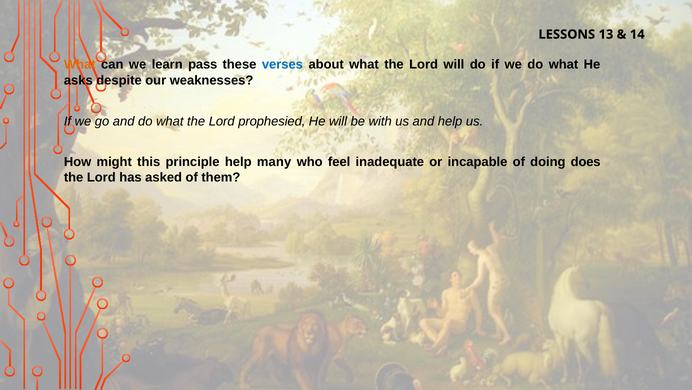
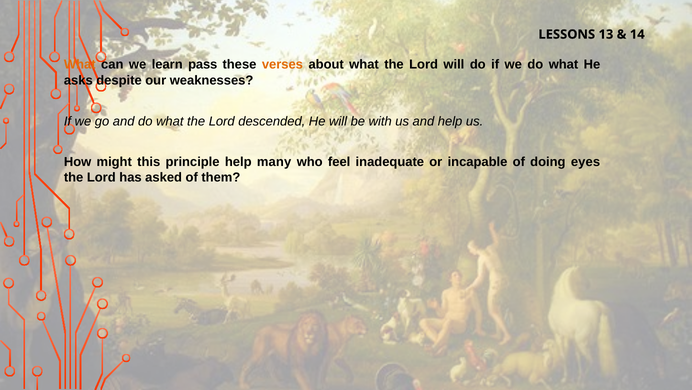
verses colour: blue -> orange (282, 65)
prophesied: prophesied -> descended (272, 121)
does: does -> eyes (586, 162)
